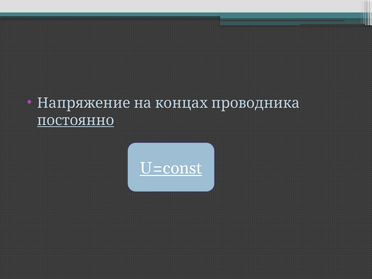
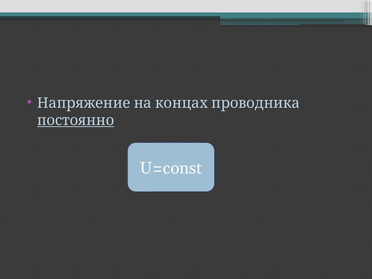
U=const underline: present -> none (171, 168)
